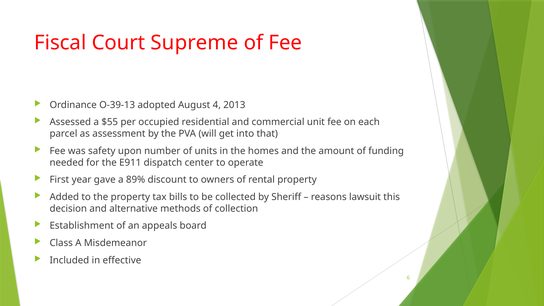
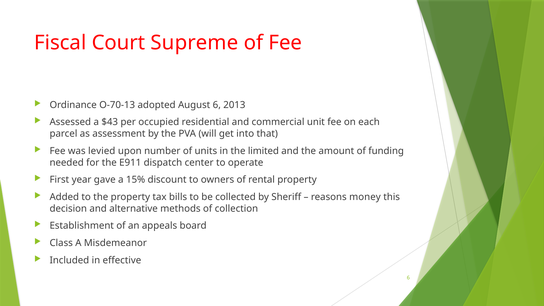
O-39-13: O-39-13 -> O-70-13 (117, 105)
August 4: 4 -> 6 (217, 105)
$55: $55 -> $43 (110, 122)
safety: safety -> levied (102, 151)
homes: homes -> limited (263, 151)
89%: 89% -> 15% (136, 180)
lawsuit: lawsuit -> money (365, 197)
